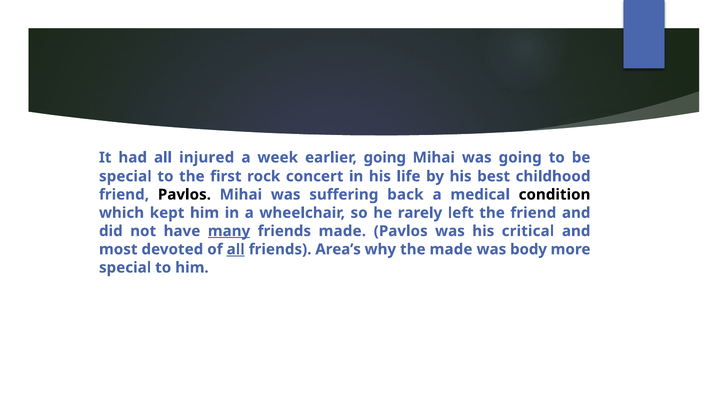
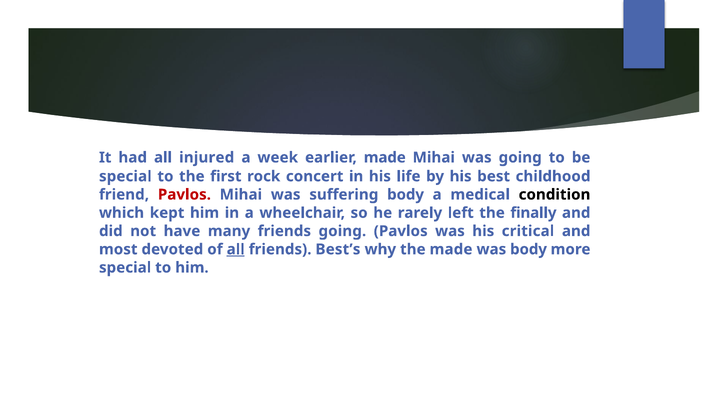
earlier going: going -> made (385, 157)
Pavlos colour: black -> red (184, 194)
suffering back: back -> body (406, 194)
the friend: friend -> finally (533, 213)
many underline: present -> none (229, 231)
friends made: made -> going (342, 231)
Area’s: Area’s -> Best’s (338, 249)
